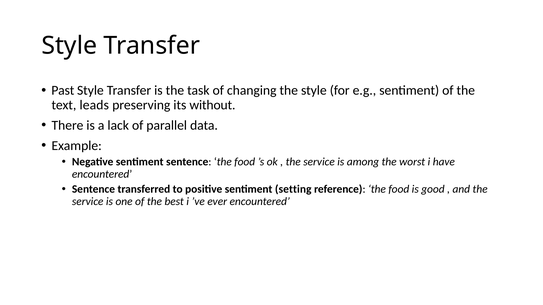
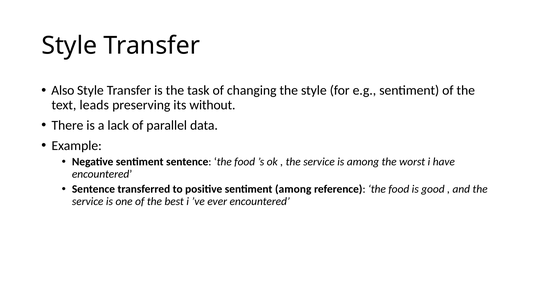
Past: Past -> Also (63, 91)
sentiment setting: setting -> among (293, 189)
